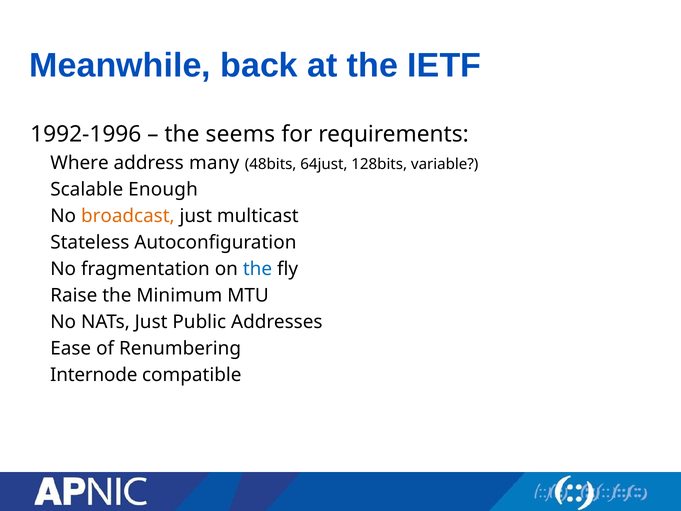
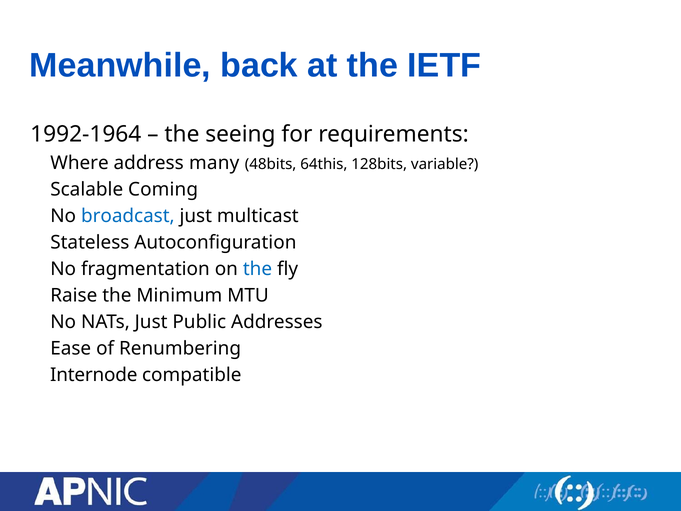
1992-1996: 1992-1996 -> 1992-1964 (86, 134)
seems: seems -> seeing (240, 134)
64just: 64just -> 64this (324, 164)
Enough: Enough -> Coming (163, 189)
broadcast colour: orange -> blue (128, 216)
